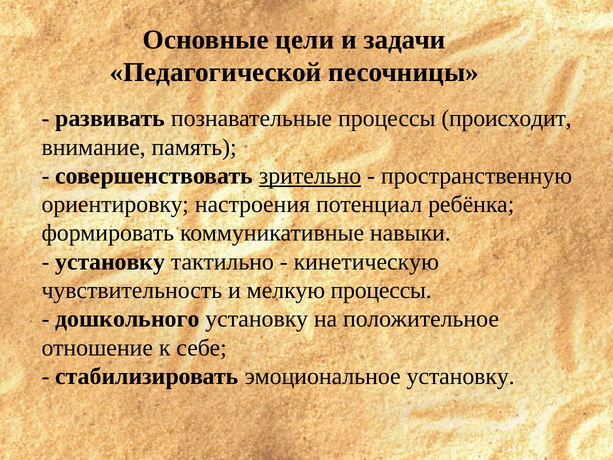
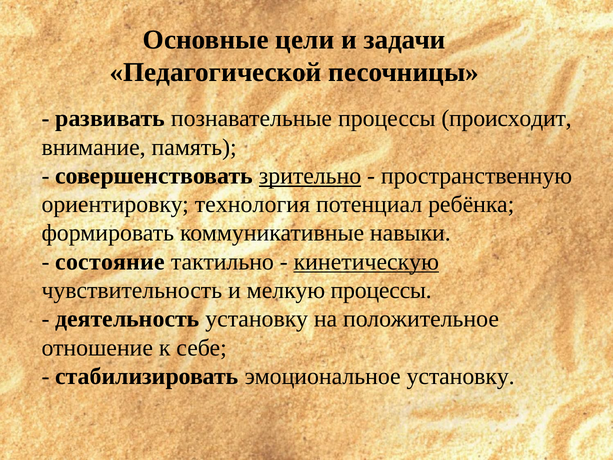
настроения: настроения -> технология (252, 204)
установку: установку -> состояние (110, 262)
кинетическую underline: none -> present (366, 262)
дошкольного: дошкольного -> деятельность (127, 319)
